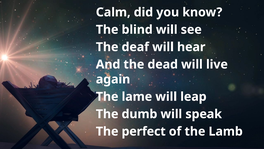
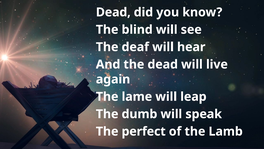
Calm: Calm -> Dead (113, 12)
